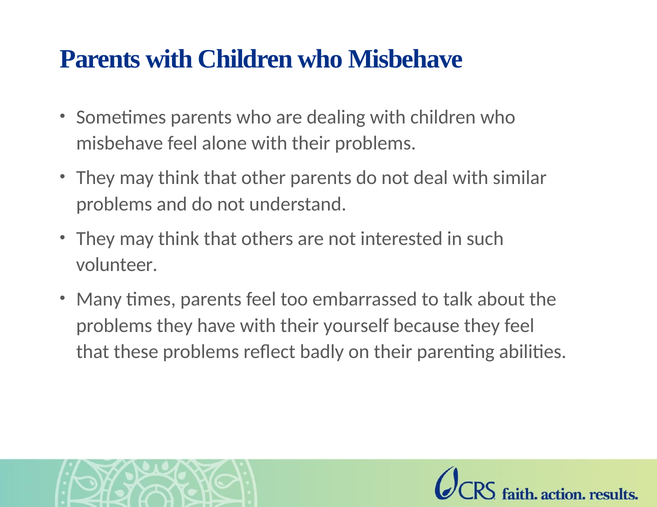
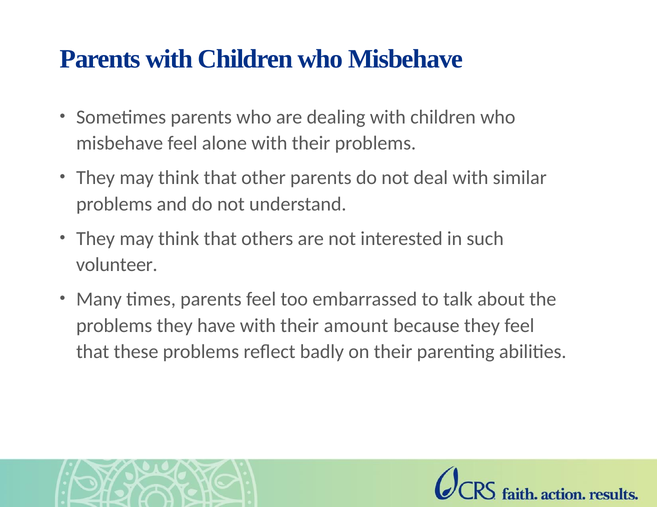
yourself: yourself -> amount (356, 326)
